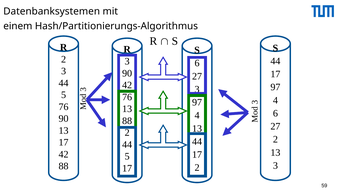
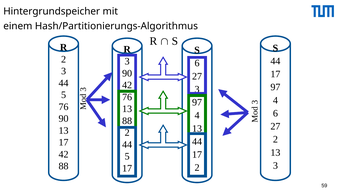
Datenbanksystemen: Datenbanksystemen -> Hintergrundspeicher (52, 11)
